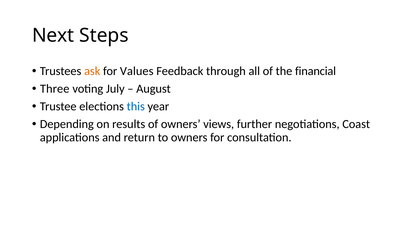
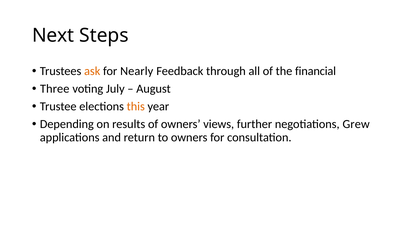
Values: Values -> Nearly (137, 71)
this colour: blue -> orange (136, 106)
Coast: Coast -> Grew (356, 124)
